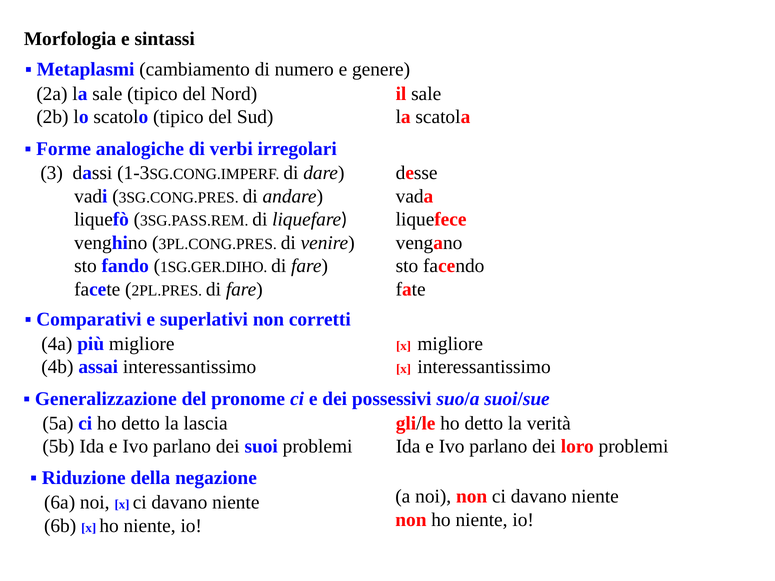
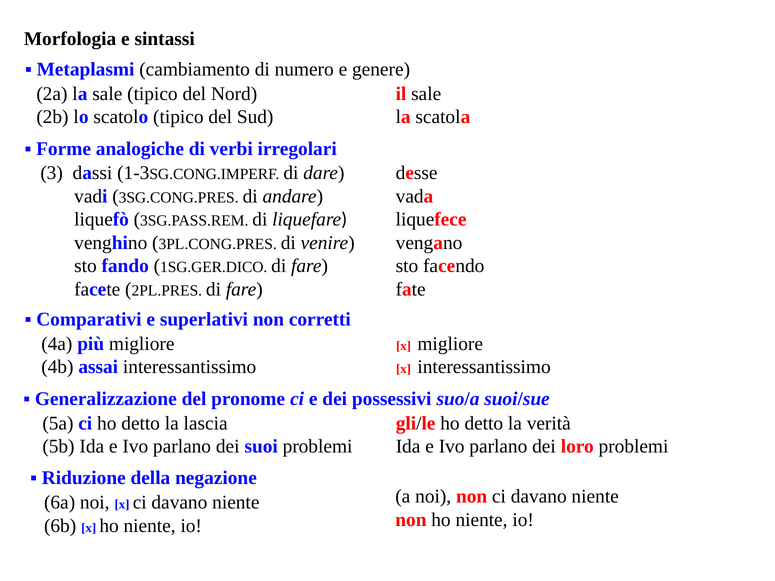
1SG.GER.DIHO: 1SG.GER.DIHO -> 1SG.GER.DICO (214, 267)
